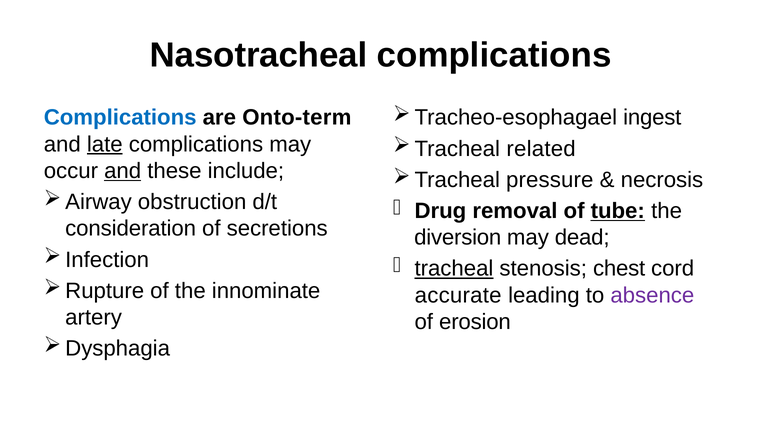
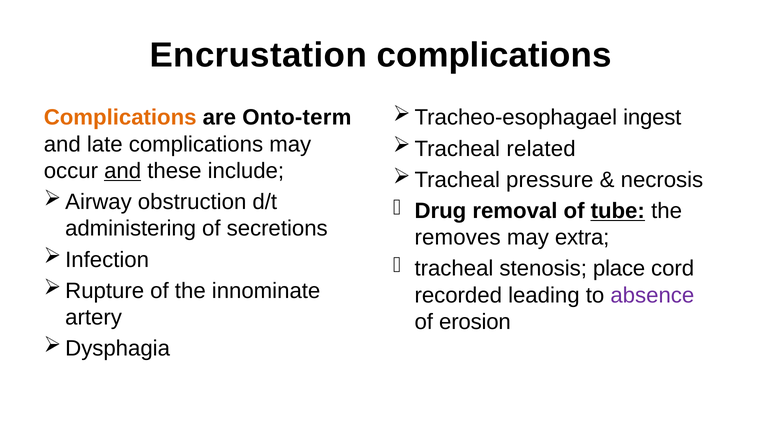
Nasotracheal: Nasotracheal -> Encrustation (258, 55)
Complications colour: blue -> orange (120, 118)
late underline: present -> none (105, 144)
consideration: consideration -> administering (131, 229)
diversion: diversion -> removes (458, 238)
dead: dead -> extra (582, 238)
tracheal underline: present -> none (454, 269)
chest: chest -> place (619, 269)
accurate: accurate -> recorded (458, 296)
